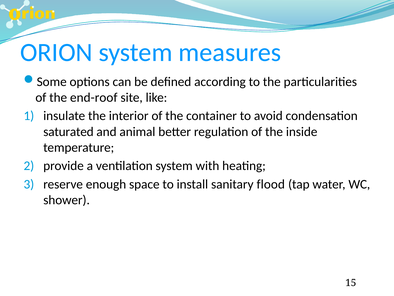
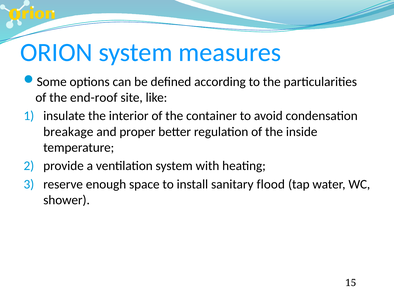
saturated: saturated -> breakage (68, 131)
animal: animal -> proper (137, 131)
